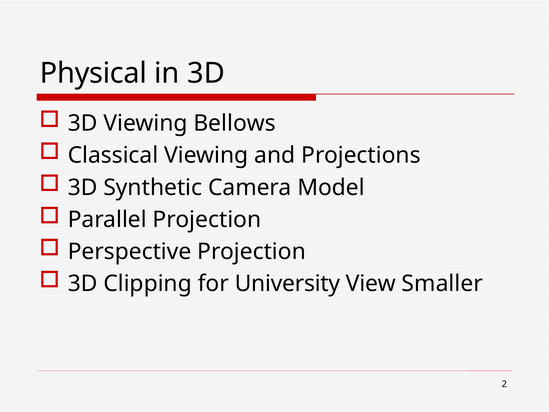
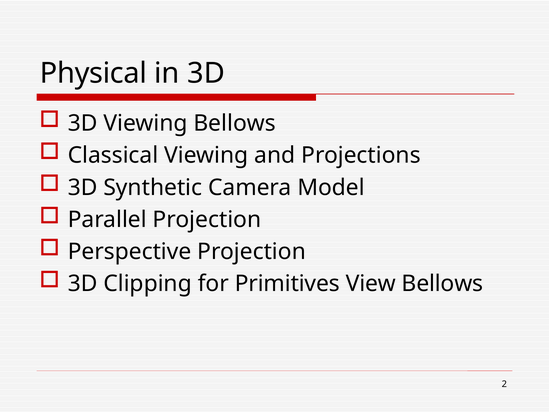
University: University -> Primitives (287, 283)
View Smaller: Smaller -> Bellows (442, 283)
